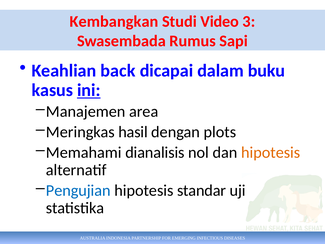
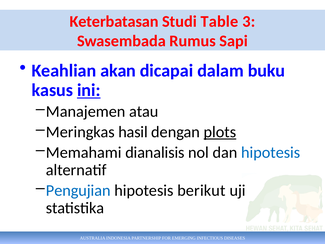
Kembangkan: Kembangkan -> Keterbatasan (114, 21)
Video: Video -> Table (220, 21)
back: back -> akan (118, 71)
area: area -> atau (144, 111)
plots underline: none -> present (220, 132)
hipotesis colour: orange -> blue (271, 152)
standar: standar -> berikut (201, 190)
